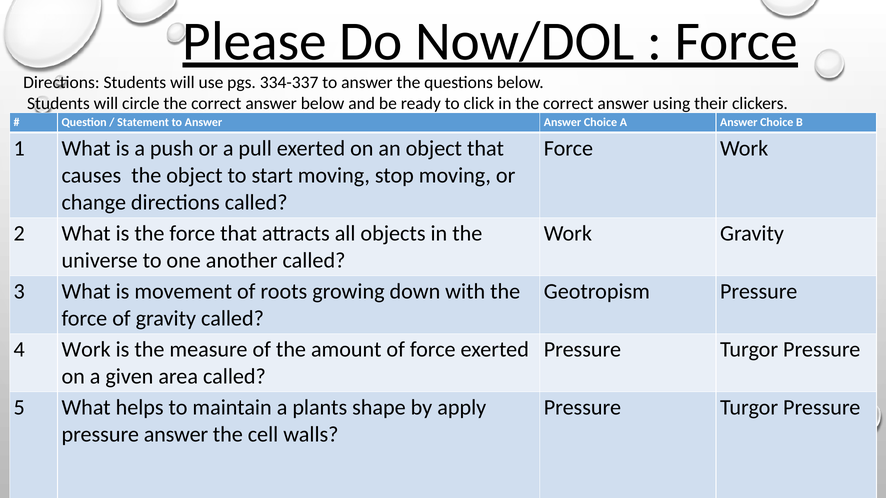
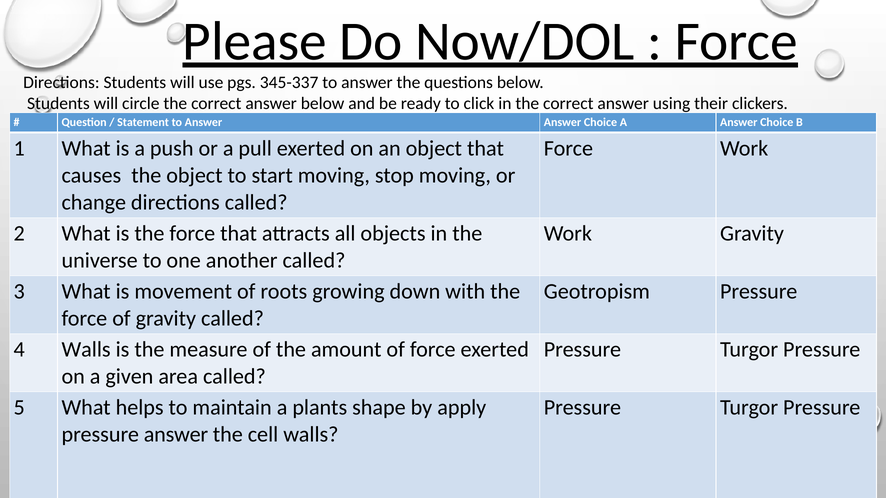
334-337: 334-337 -> 345-337 (289, 82)
4 Work: Work -> Walls (86, 350)
